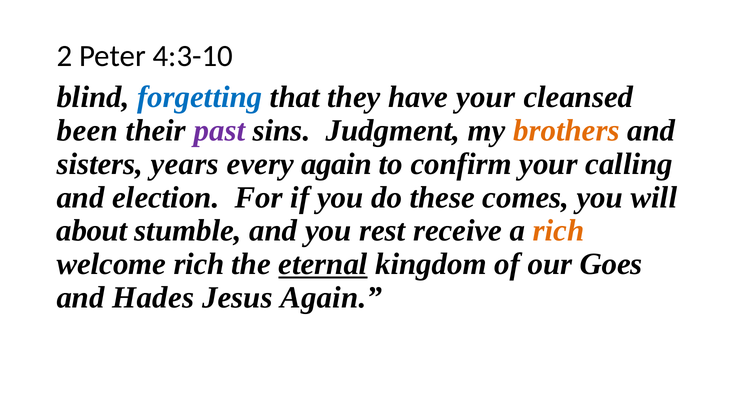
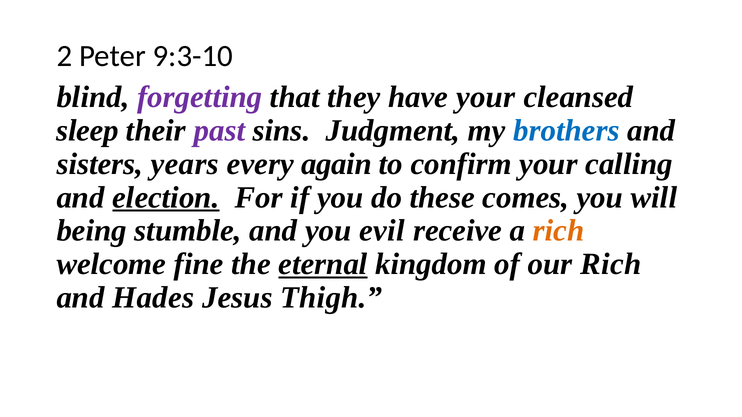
4:3-10: 4:3-10 -> 9:3-10 (193, 56)
forgetting colour: blue -> purple (200, 97)
been: been -> sleep (88, 131)
brothers colour: orange -> blue (566, 131)
election underline: none -> present (166, 198)
about: about -> being (92, 231)
rest: rest -> evil (382, 231)
welcome rich: rich -> fine (199, 264)
our Goes: Goes -> Rich (611, 264)
Jesus Again: Again -> Thigh (331, 298)
